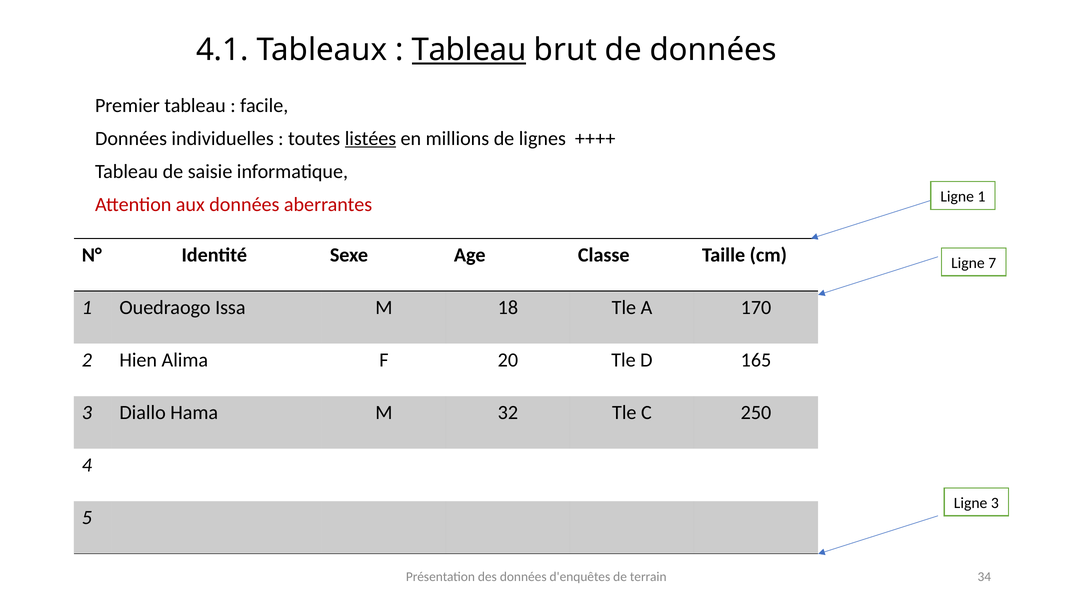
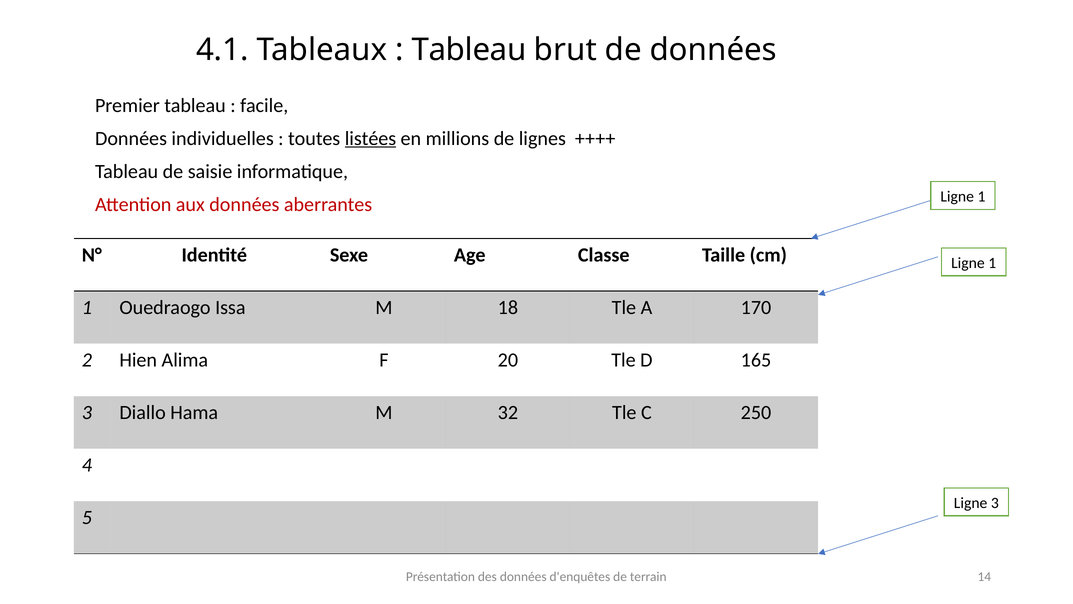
Tableau underline: present -> none (469, 50)
7: 7 -> 1 (992, 263)
34: 34 -> 14 (984, 576)
